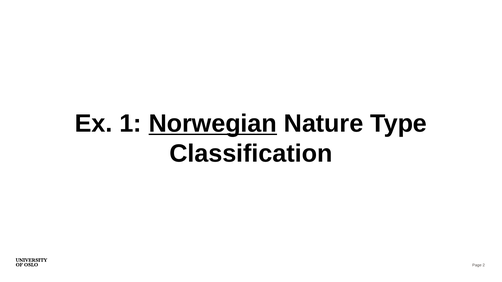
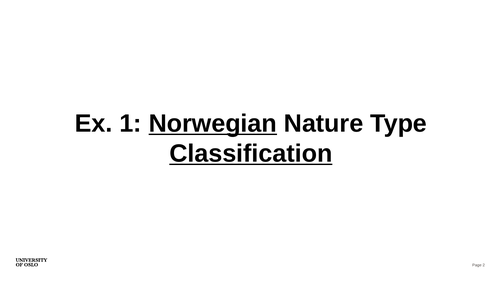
Classification underline: none -> present (251, 154)
